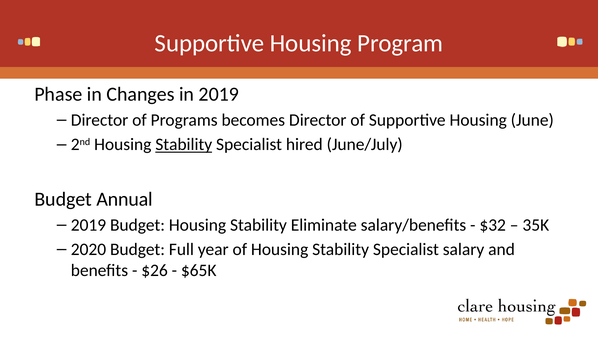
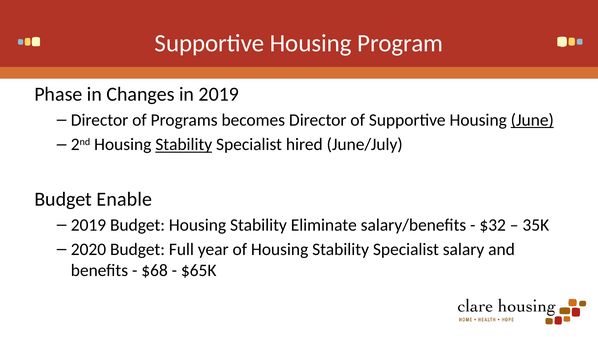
June underline: none -> present (532, 120)
Annual: Annual -> Enable (124, 199)
$26: $26 -> $68 (155, 270)
